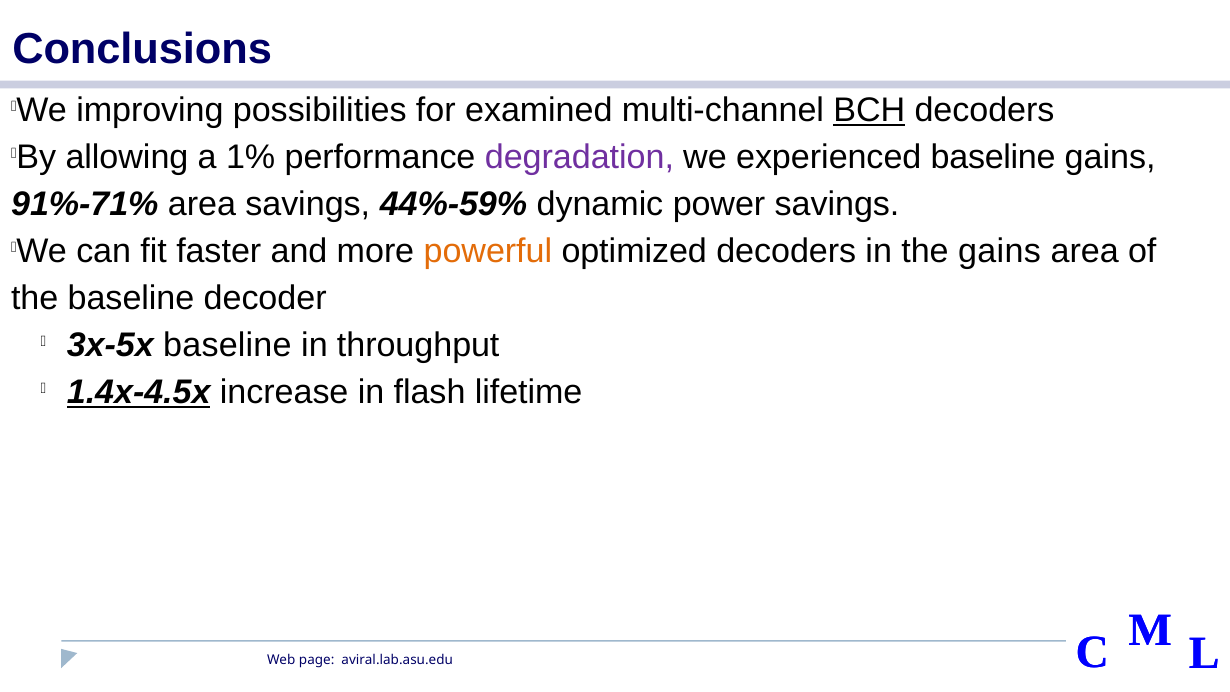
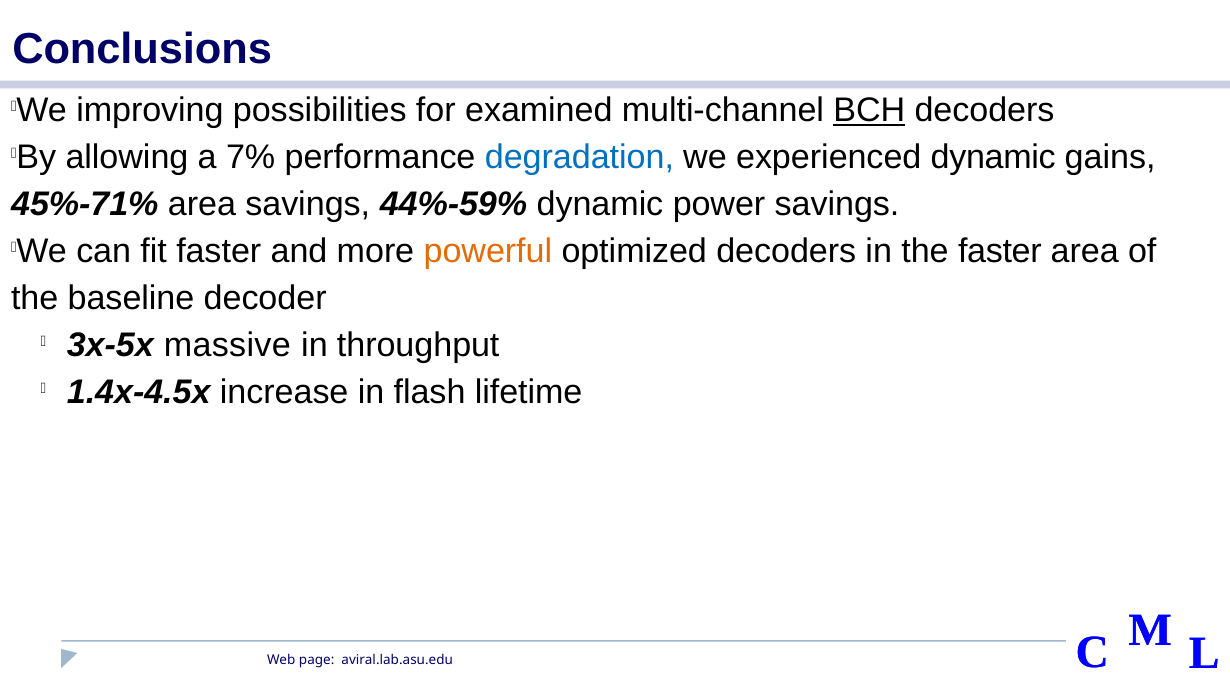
1%: 1% -> 7% (251, 157)
degradation colour: purple -> blue (579, 157)
experienced baseline: baseline -> dynamic (993, 157)
91%-71%: 91%-71% -> 45%-71% (85, 204)
the gains: gains -> faster (1000, 251)
3x-5x baseline: baseline -> massive (227, 345)
1.4x-4.5x underline: present -> none (139, 392)
